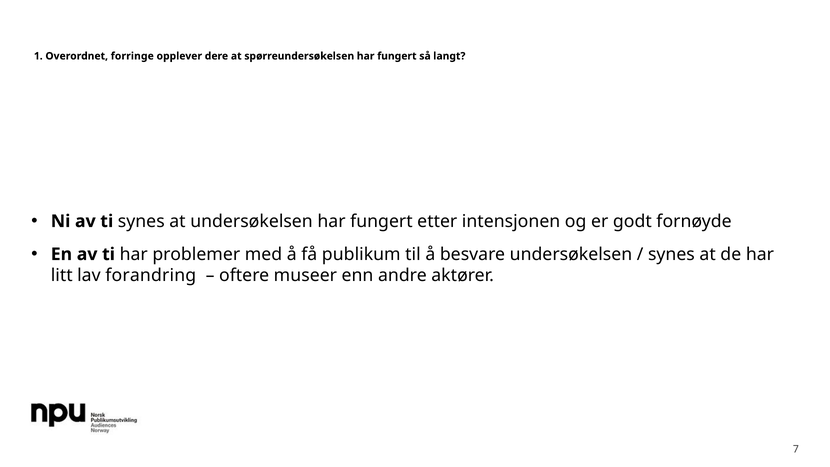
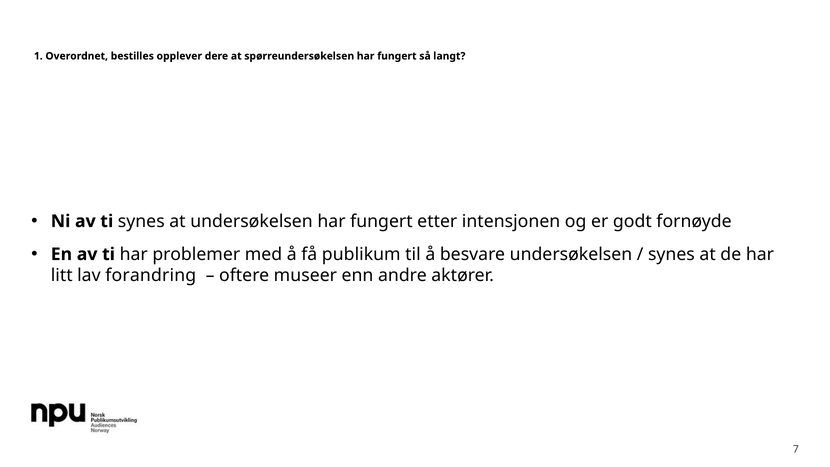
forringe: forringe -> bestilles (132, 56)
